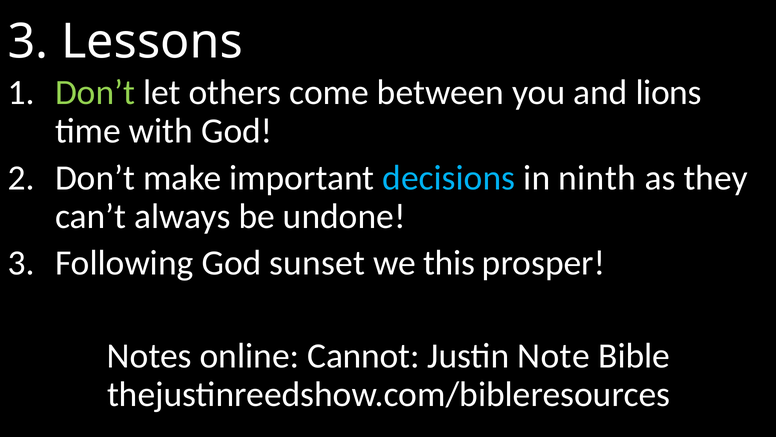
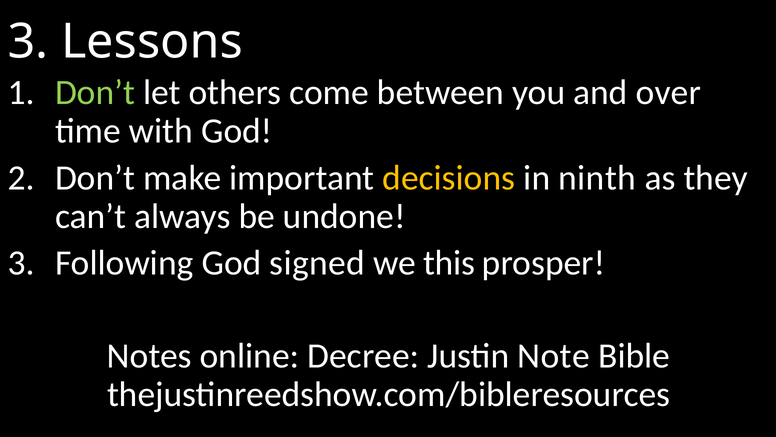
lions: lions -> over (668, 93)
decisions colour: light blue -> yellow (449, 178)
sunset: sunset -> signed (317, 263)
Cannot: Cannot -> Decree (363, 356)
